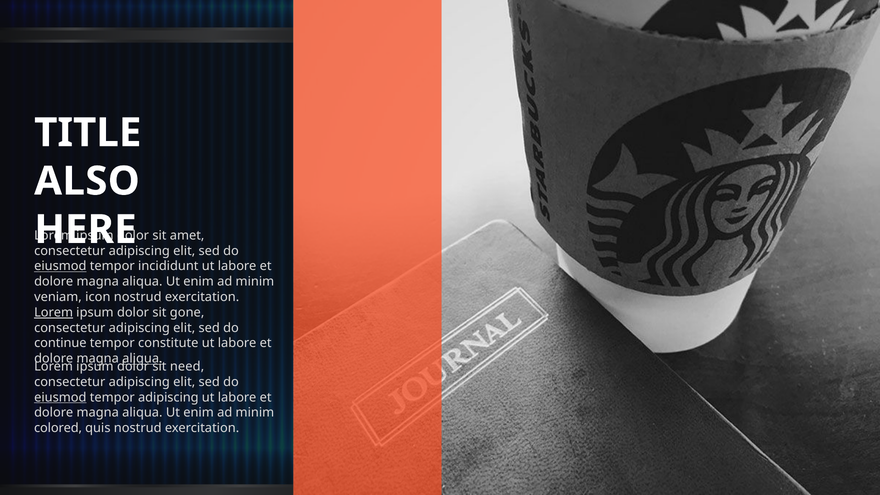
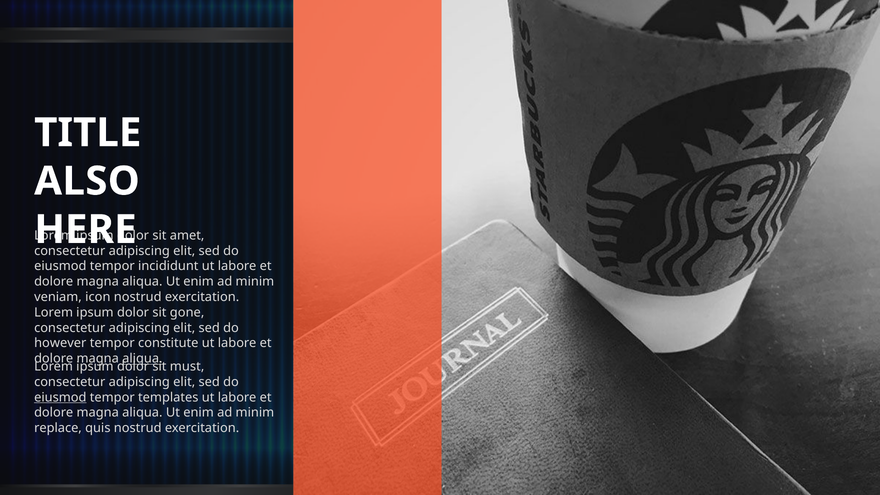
eiusmod underline: present -> none (60, 266)
Lorem underline: present -> none (54, 312)
continue: continue -> however (60, 343)
need: need -> must (187, 366)
tempor adipiscing: adipiscing -> templates (168, 397)
colored: colored -> replace (58, 428)
